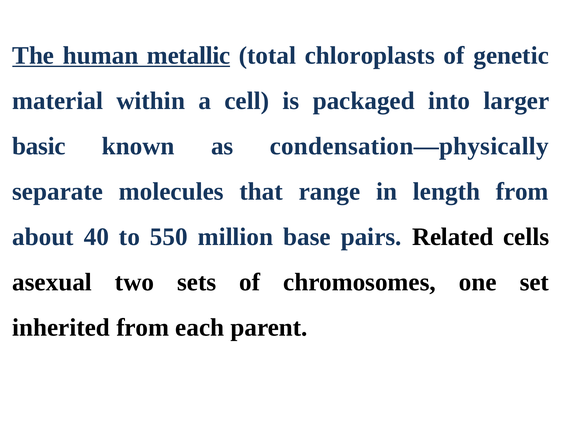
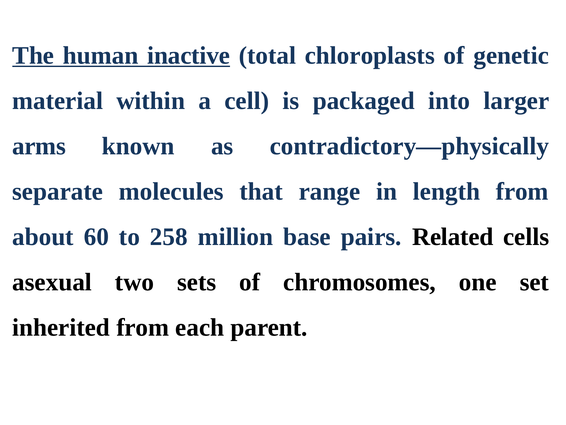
metallic: metallic -> inactive (189, 55)
basic: basic -> arms (39, 146)
condensation—physically: condensation—physically -> contradictory—physically (409, 146)
40: 40 -> 60 (96, 236)
550: 550 -> 258 (169, 236)
